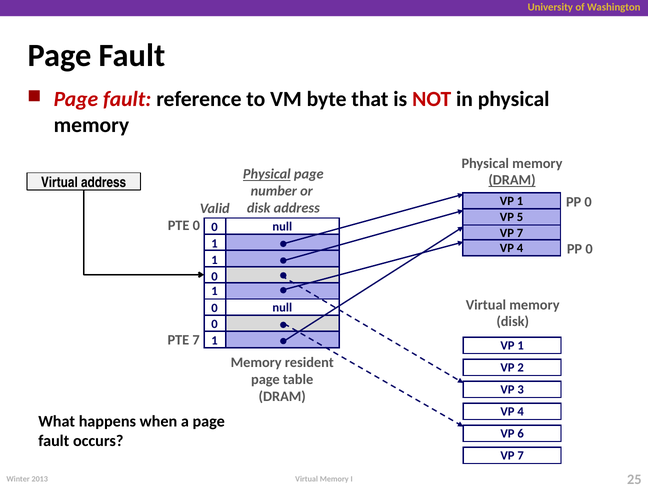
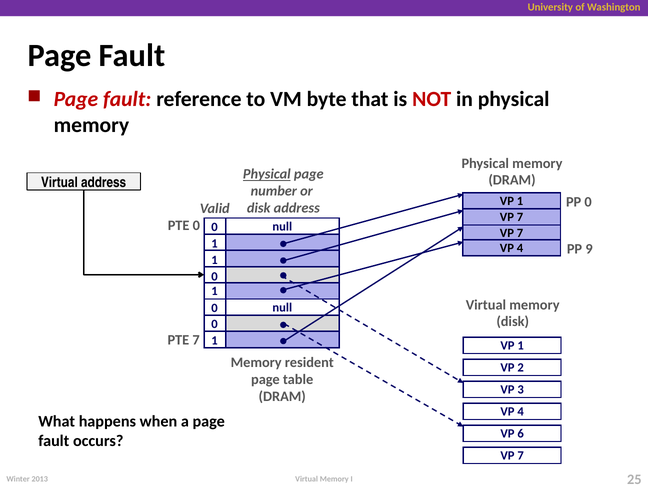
DRAM underline: present -> none (512, 180)
5: 5 -> 7 (520, 217)
0: 0 -> 9 (589, 249)
